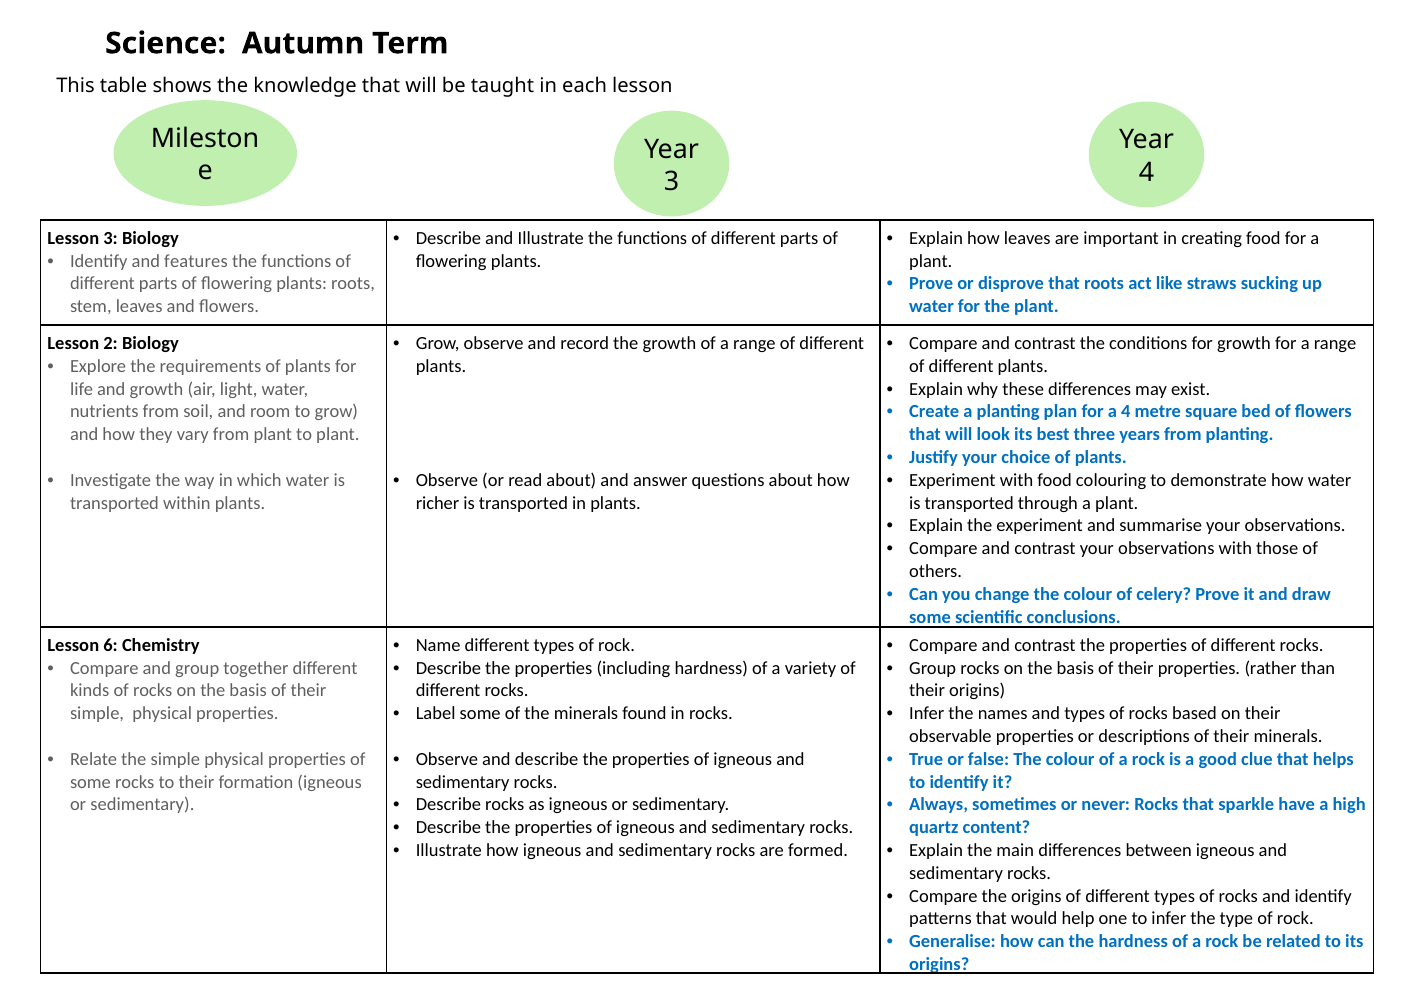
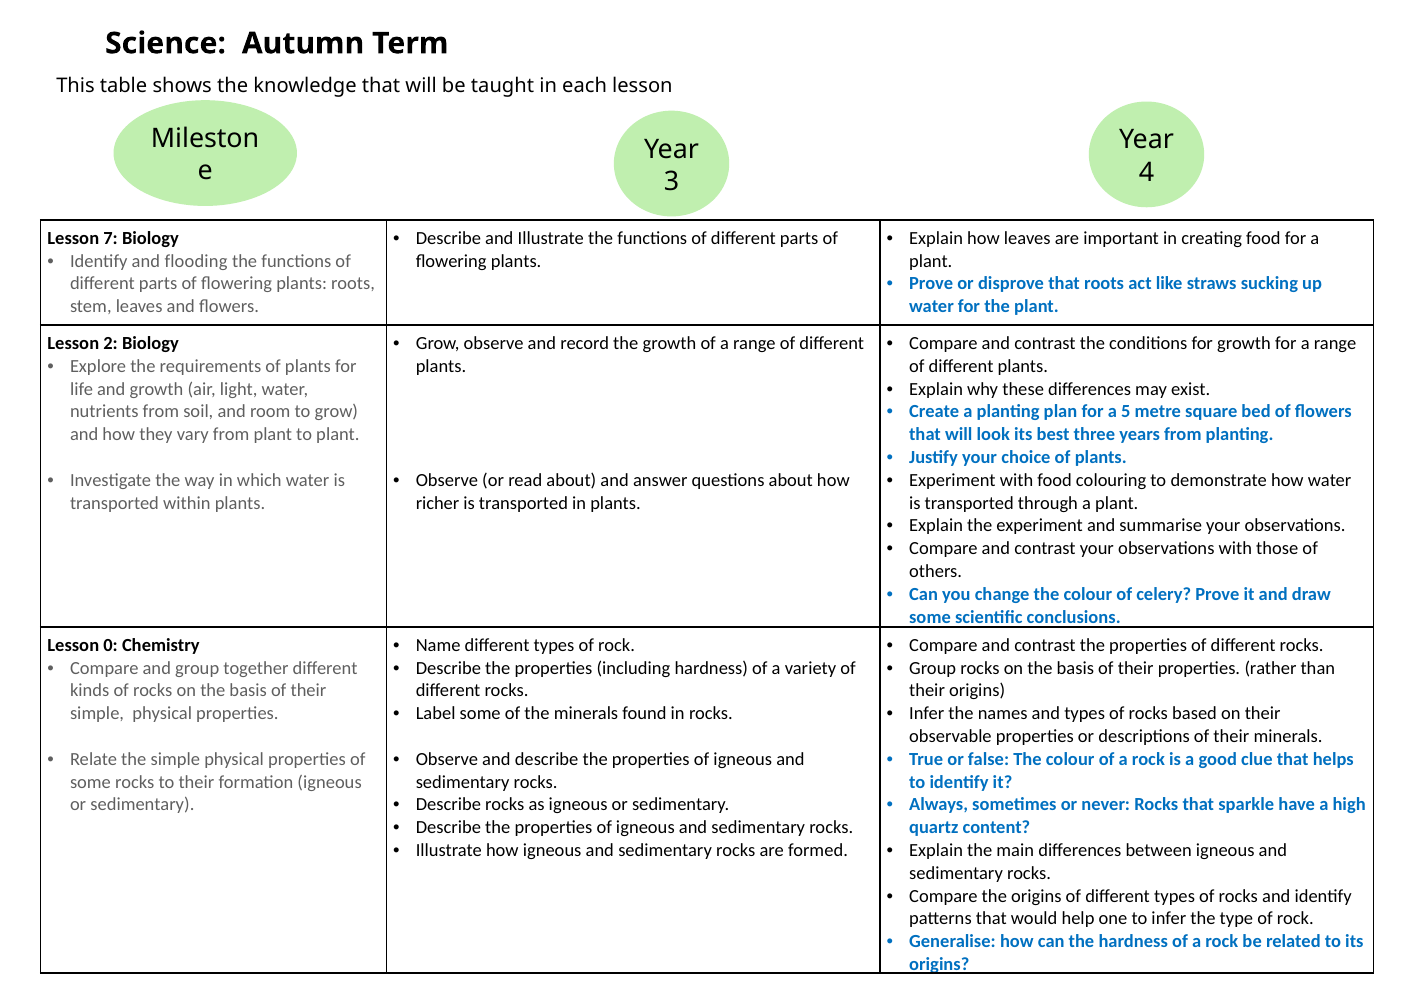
Lesson 3: 3 -> 7 (111, 238)
features: features -> flooding (196, 261)
a 4: 4 -> 5 (1126, 412)
6: 6 -> 0 (111, 645)
